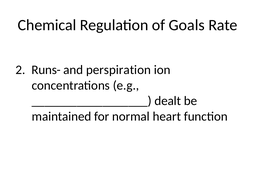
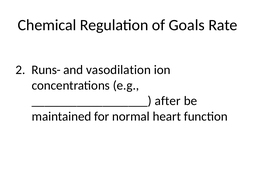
perspiration: perspiration -> vasodilation (118, 70)
dealt: dealt -> after (168, 101)
